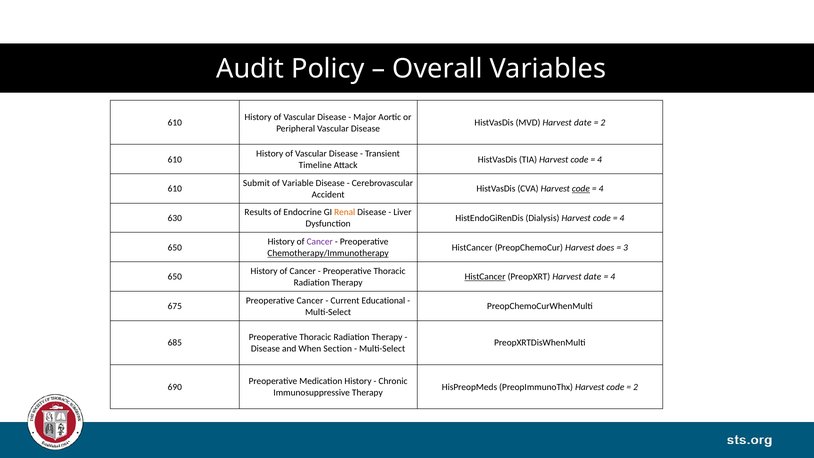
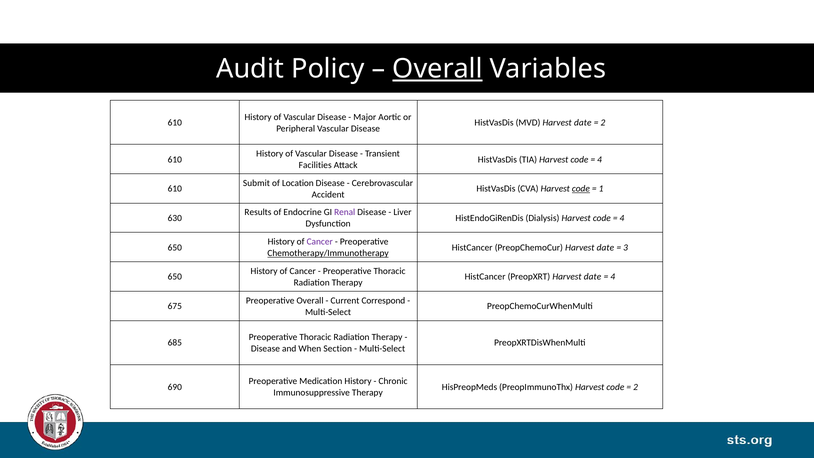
Overall underline: none -> present (438, 69)
Timeline: Timeline -> Facilities (315, 165)
Variable: Variable -> Location (298, 183)
4: 4 -> 1 (601, 189)
Renal colour: orange -> purple (345, 212)
PreopChemoCur Harvest does: does -> date (605, 247)
HistCancer underline: present -> none (485, 277)
Preoperative Cancer: Cancer -> Overall (310, 300)
Educational: Educational -> Correspond (383, 300)
